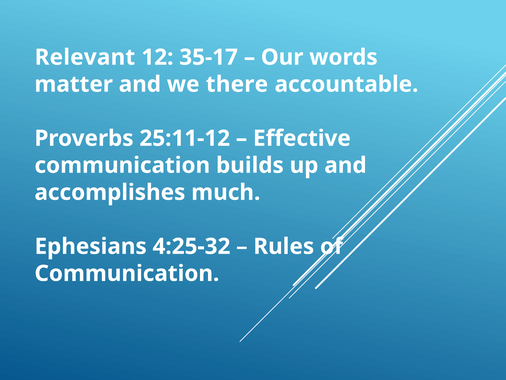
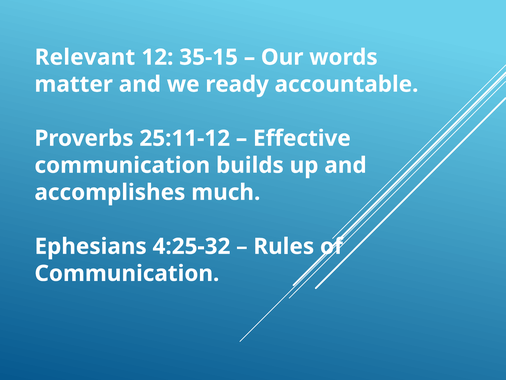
35-17: 35-17 -> 35-15 (209, 57)
there: there -> ready (237, 84)
